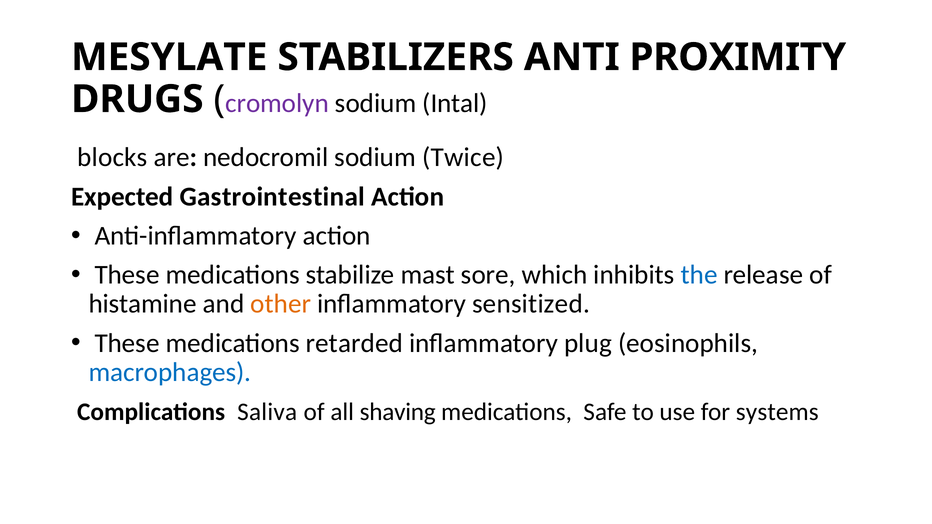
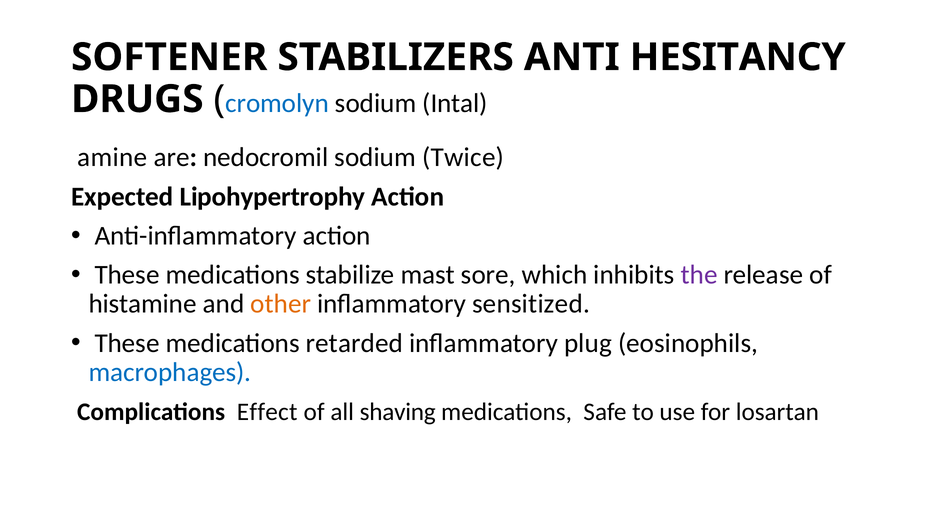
MESYLATE: MESYLATE -> SOFTENER (169, 57)
PROXIMITY: PROXIMITY -> HESITANCY (738, 57)
cromolyn colour: purple -> blue (277, 103)
blocks: blocks -> amine (112, 158)
Gastrointestinal: Gastrointestinal -> Lipohypertrophy (273, 197)
the colour: blue -> purple (699, 275)
Saliva: Saliva -> Effect (267, 412)
systems: systems -> losartan (777, 412)
